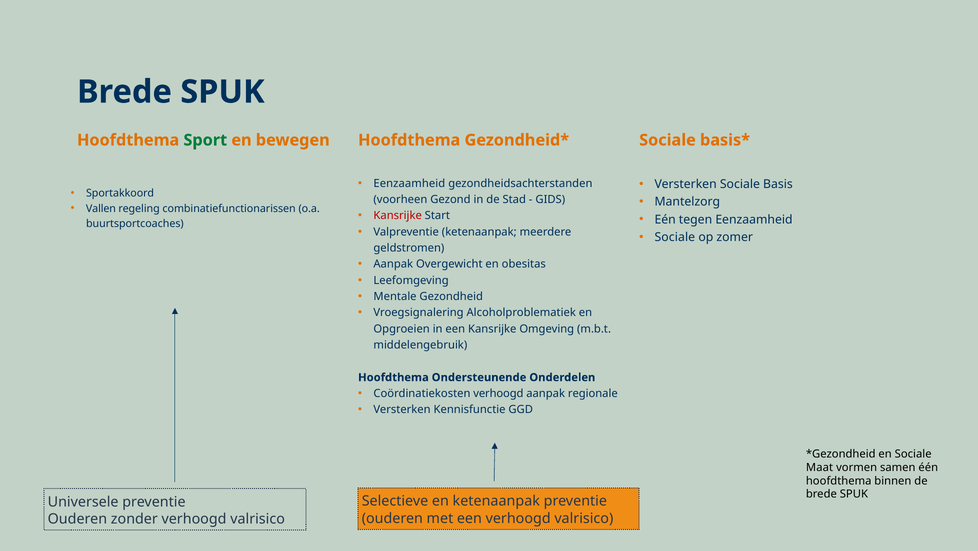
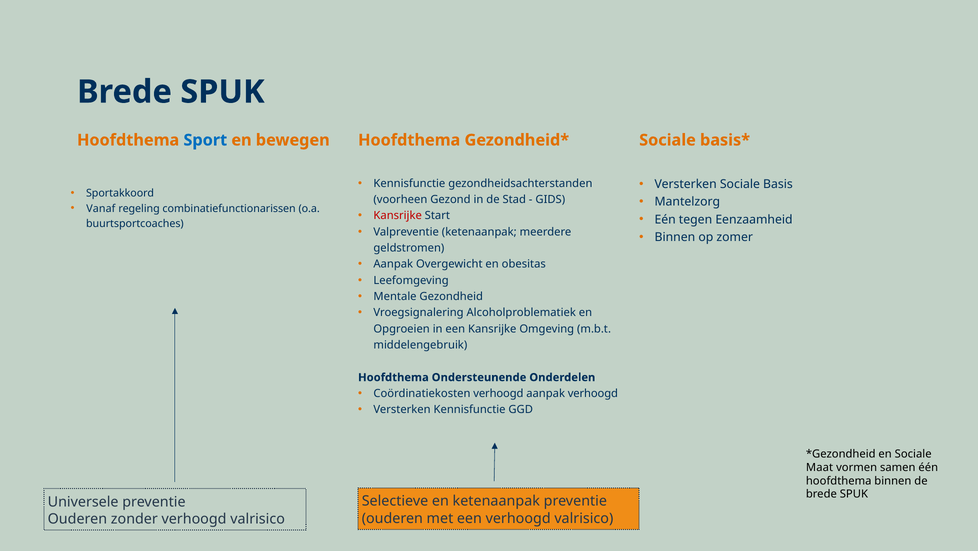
Sport colour: green -> blue (205, 140)
Eenzaamheid: Eenzaamheid -> Kennisfunctie (409, 183)
Vallen: Vallen -> Vanaf (101, 208)
Sociale: Sociale -> Binnen (675, 237)
aanpak regionale: regionale -> verhoogd (593, 393)
